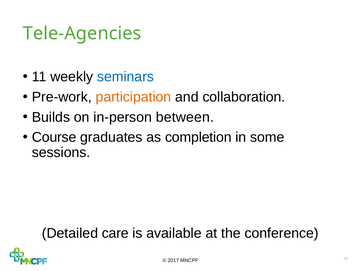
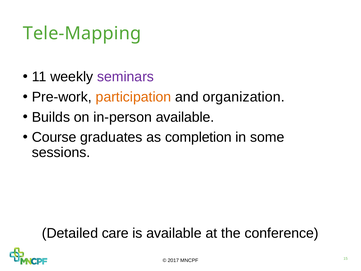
Tele-Agencies: Tele-Agencies -> Tele-Mapping (82, 33)
seminars colour: blue -> purple (125, 77)
collaboration: collaboration -> organization (244, 97)
in-person between: between -> available (185, 117)
